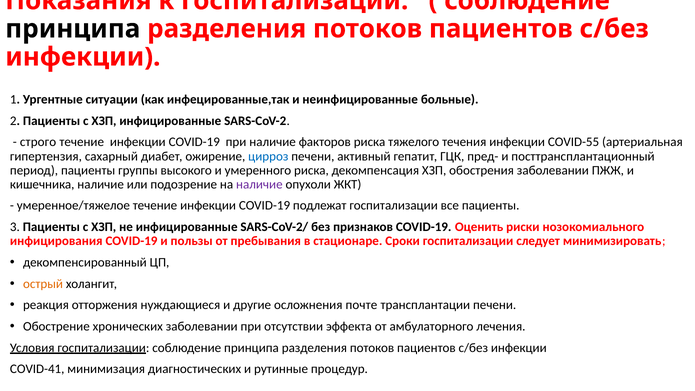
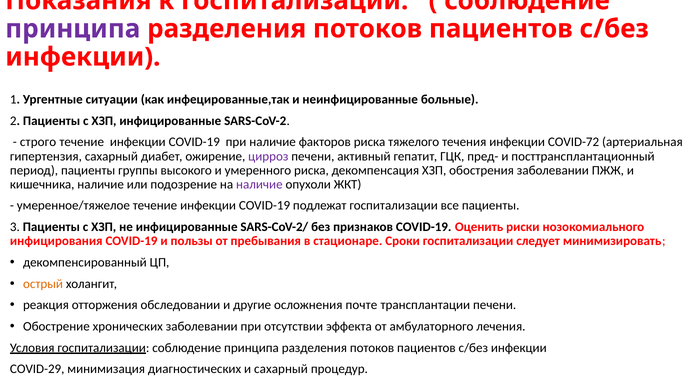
принципа colour: black -> purple (73, 29)
COVID-55: COVID-55 -> COVID-72 (574, 142)
цирроз colour: blue -> purple (268, 156)
нуждающиеся: нуждающиеся -> обследовании (180, 305)
COVID-41: COVID-41 -> COVID-29 (37, 369)
и рутинные: рутинные -> сахарный (281, 369)
